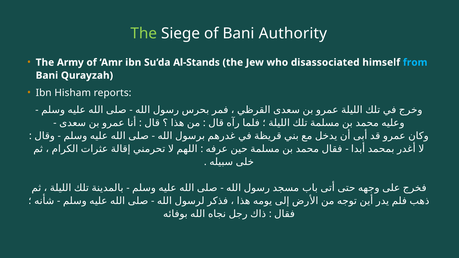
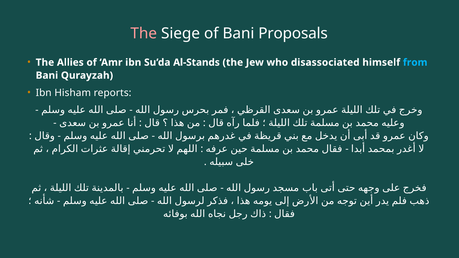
The colour: light green -> pink (144, 34)
Authority: Authority -> Proposals (293, 34)
Army: Army -> Allies (70, 62)
